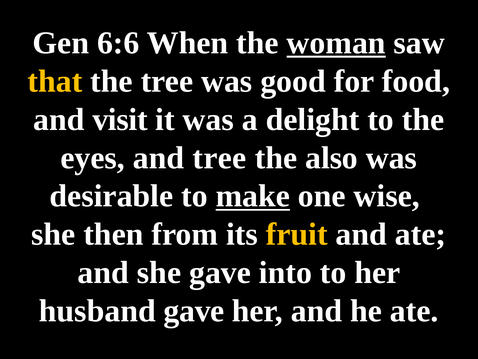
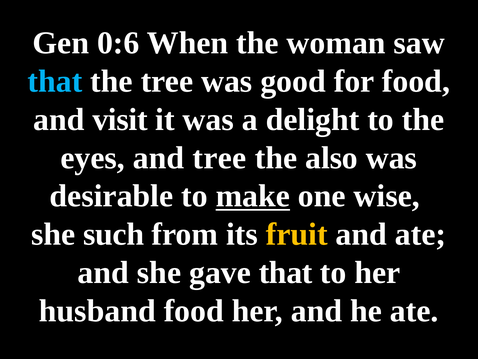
6:6: 6:6 -> 0:6 (118, 43)
woman underline: present -> none (336, 43)
that colour: yellow -> light blue (55, 81)
then: then -> such (114, 234)
gave into: into -> that (286, 272)
husband gave: gave -> food (194, 311)
